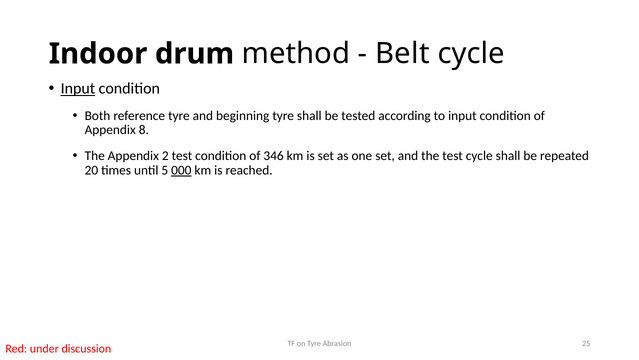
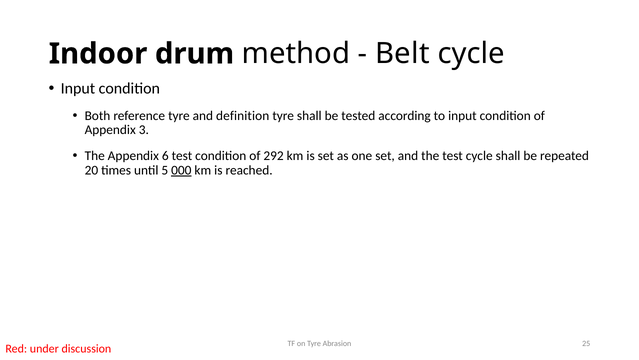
Input underline: present -> none (78, 88)
beginning: beginning -> definition (243, 115)
8: 8 -> 3 (144, 130)
2: 2 -> 6 (165, 156)
346: 346 -> 292 (274, 156)
